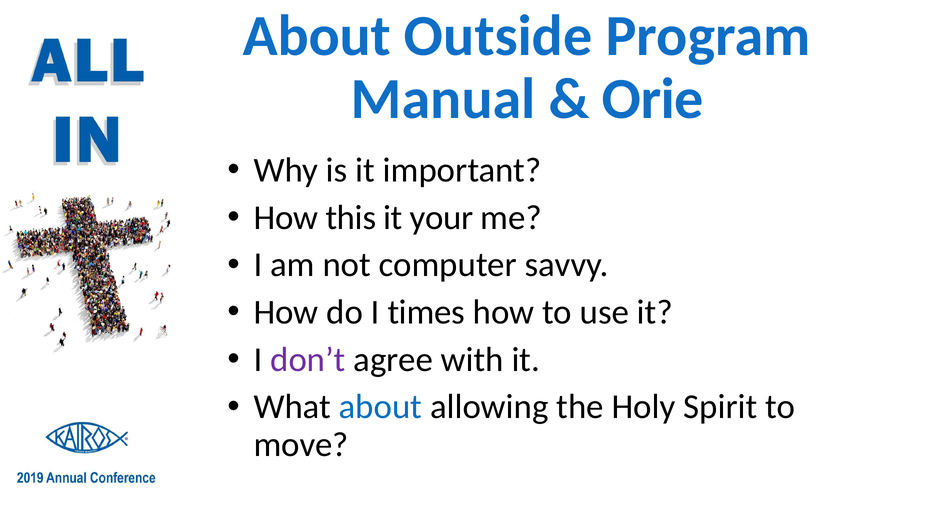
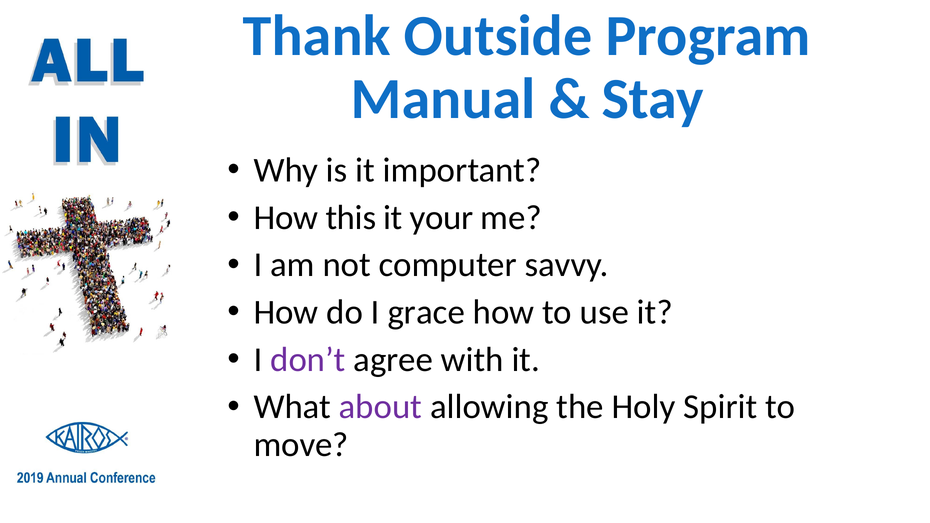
About: About -> Thank (317, 36)
Orie: Orie -> Stay (653, 99)
times: times -> grace (426, 312)
about colour: blue -> purple (380, 407)
